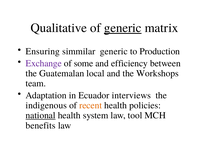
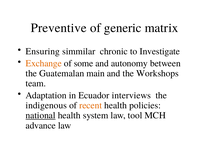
Qualitative: Qualitative -> Preventive (59, 28)
generic underline: present -> none (123, 28)
simmilar generic: generic -> chronic (114, 51)
Production: Production -> Investigate (160, 51)
Exchange colour: purple -> orange (44, 63)
efficiency: efficiency -> autonomy (129, 63)
local: local -> main (96, 73)
benefits: benefits -> advance (41, 125)
